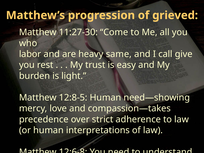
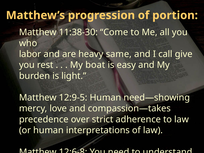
grieved: grieved -> portion (175, 15)
11:27-30: 11:27-30 -> 11:38-30 (78, 32)
trust: trust -> boat (95, 65)
12:8-5: 12:8-5 -> 12:9-5 (73, 98)
